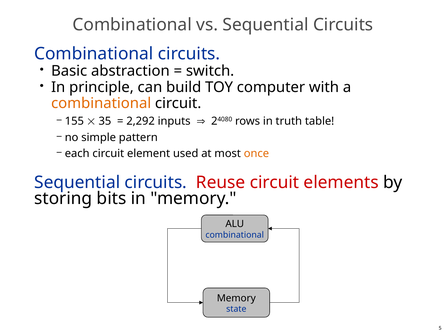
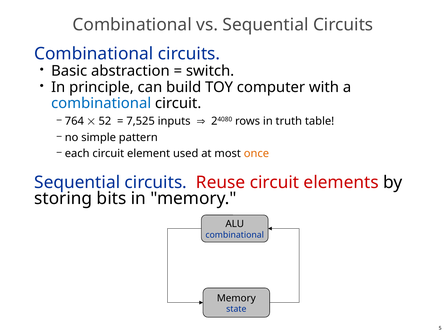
combinational colour: orange -> blue (101, 103)
155: 155 -> 764 (74, 121)
35: 35 -> 52 (105, 121)
2,292: 2,292 -> 7,525 (141, 121)
